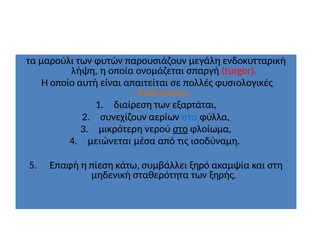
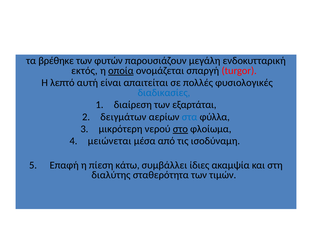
μαρούλι: μαρούλι -> βρέθηκε (56, 61)
λήψη: λήψη -> εκτός (84, 71)
οποία underline: none -> present (121, 71)
οποίο: οποίο -> λεπτό (62, 83)
διαδικασίες colour: orange -> blue (164, 93)
συνεχίζουν: συνεχίζουν -> δειγμάτων (123, 117)
ξηρό: ξηρό -> ίδιες (199, 165)
μηδενική: μηδενική -> διαλύτης (111, 175)
ξηρής: ξηρής -> τιμών (223, 175)
